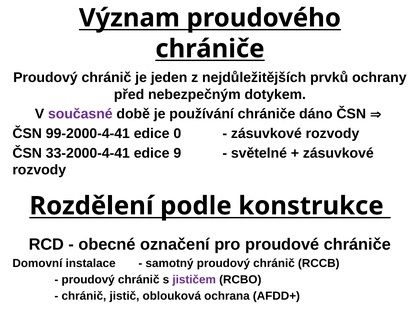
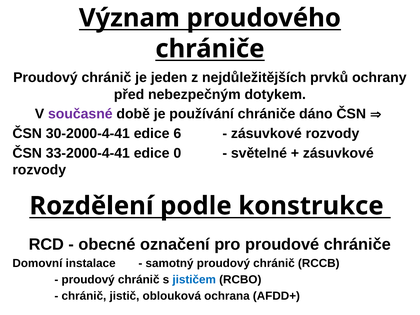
99-2000-4-41: 99-2000-4-41 -> 30-2000-4-41 (88, 134)
0: 0 -> 6 (177, 134)
9: 9 -> 0 (177, 153)
jističem colour: purple -> blue (194, 280)
